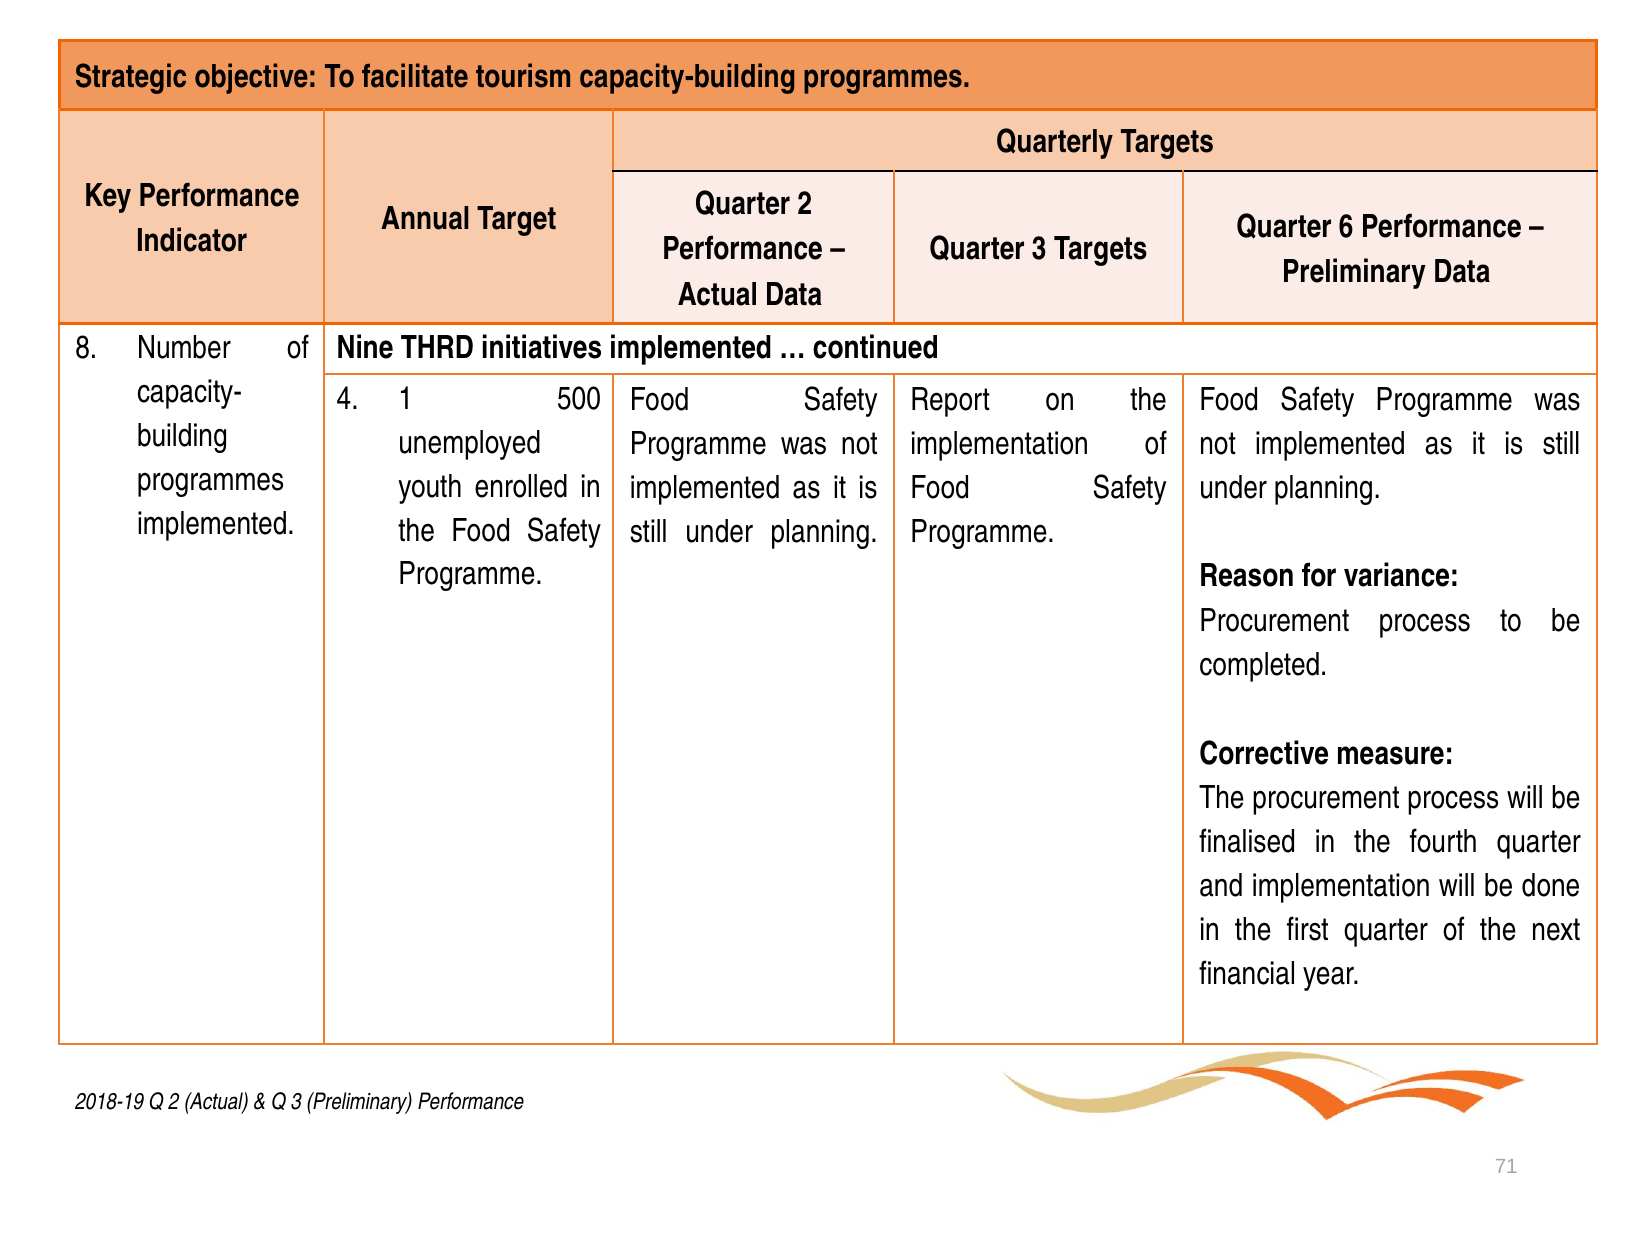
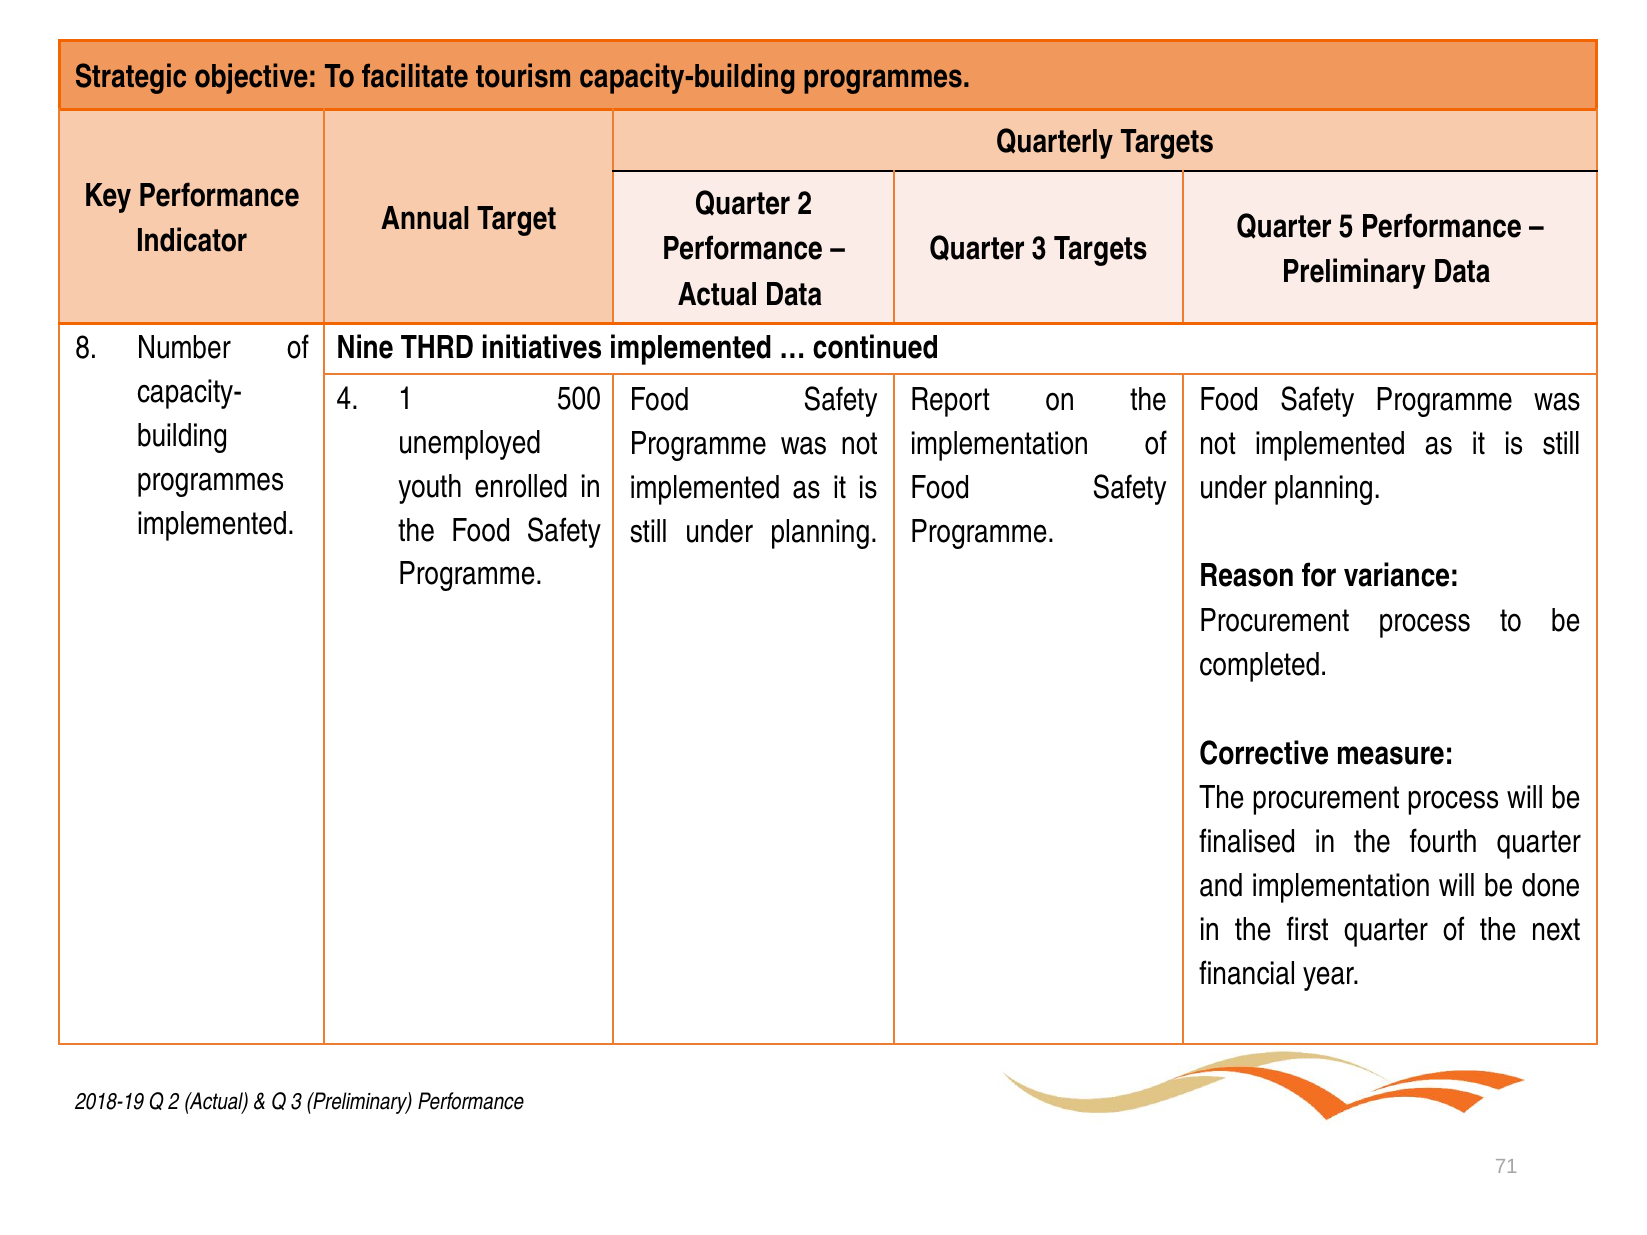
6: 6 -> 5 (1346, 227)
